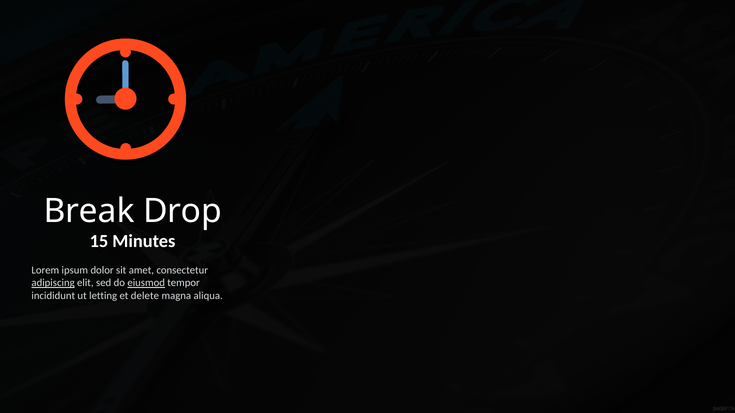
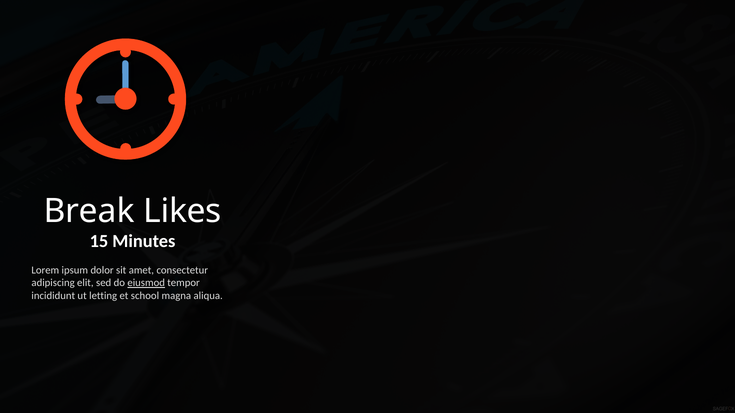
Drop: Drop -> Likes (182, 211)
adipiscing underline: present -> none (53, 283)
delete: delete -> school (145, 296)
